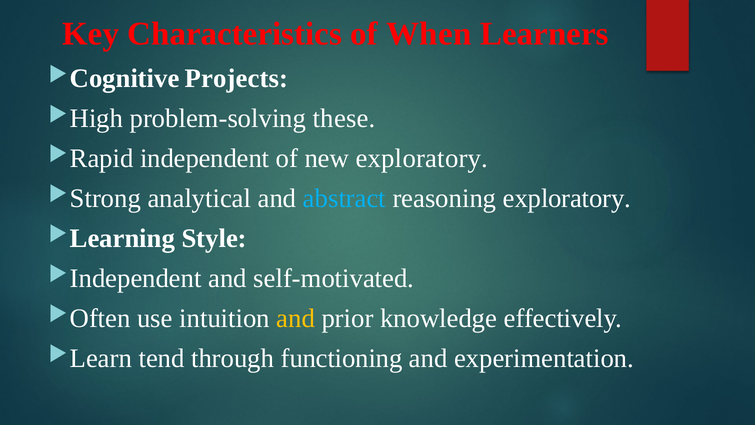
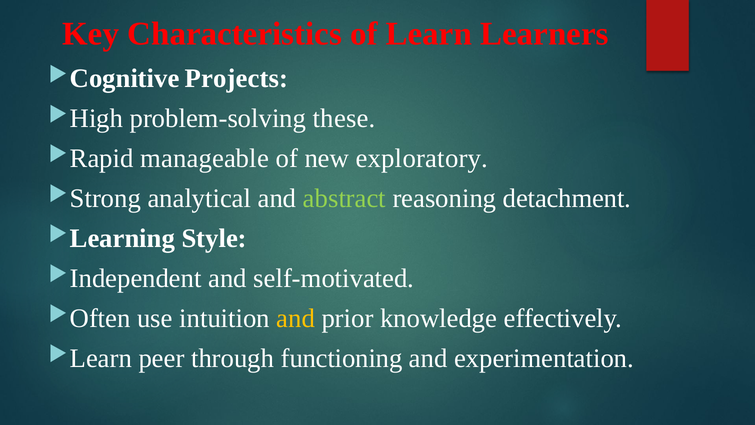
When: When -> Learn (429, 34)
independent: independent -> manageable (205, 158)
abstract colour: light blue -> light green (344, 198)
reasoning exploratory: exploratory -> detachment (567, 198)
tend: tend -> peer (162, 358)
